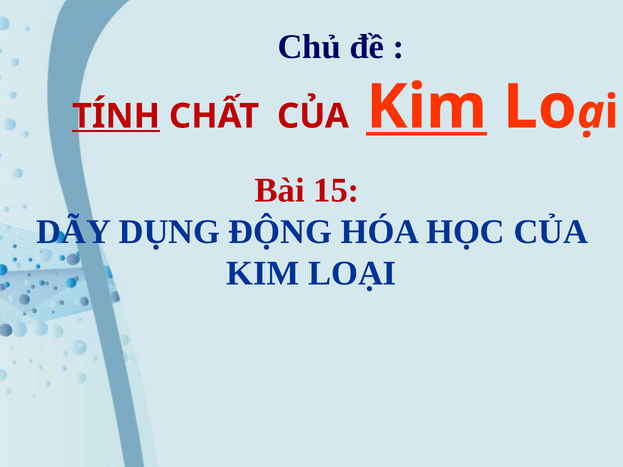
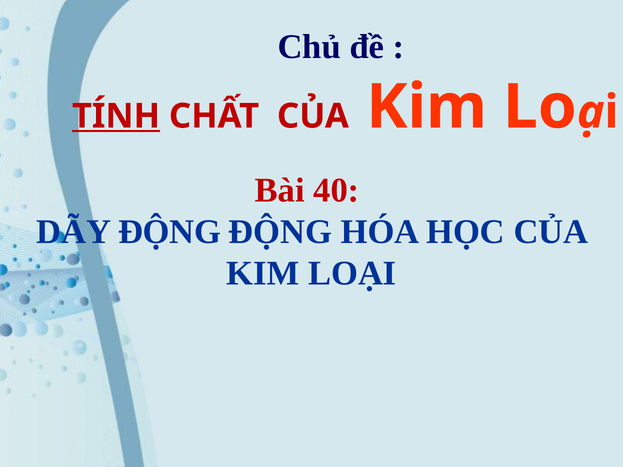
Kim underline: present -> none (427, 107)
15: 15 -> 40 (336, 190)
DÃY DỤNG: DỤNG -> ĐỘNG (170, 232)
